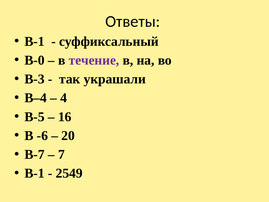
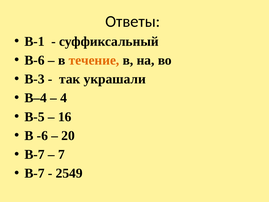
В-0: В-0 -> В-6 (35, 60)
течение colour: purple -> orange (94, 60)
В-1: В-1 -> В-7 (35, 173)
